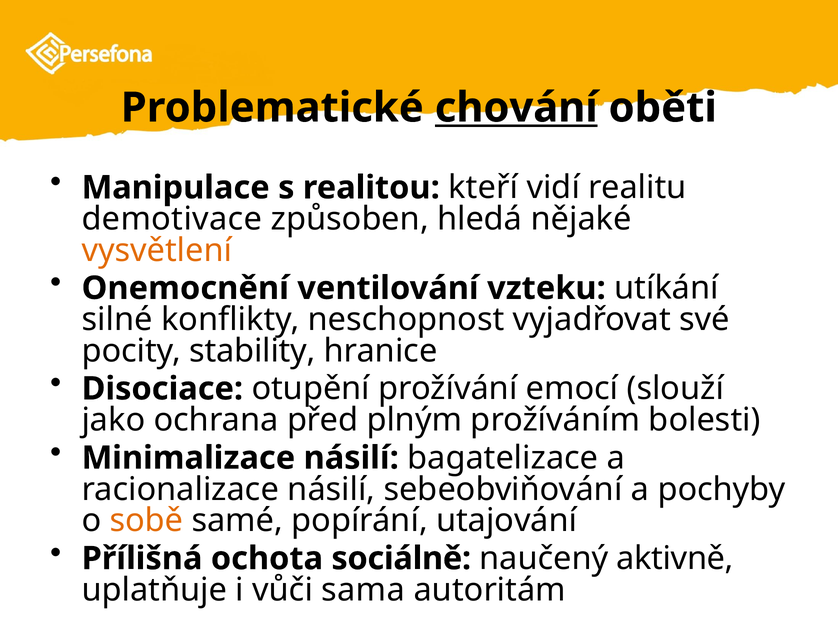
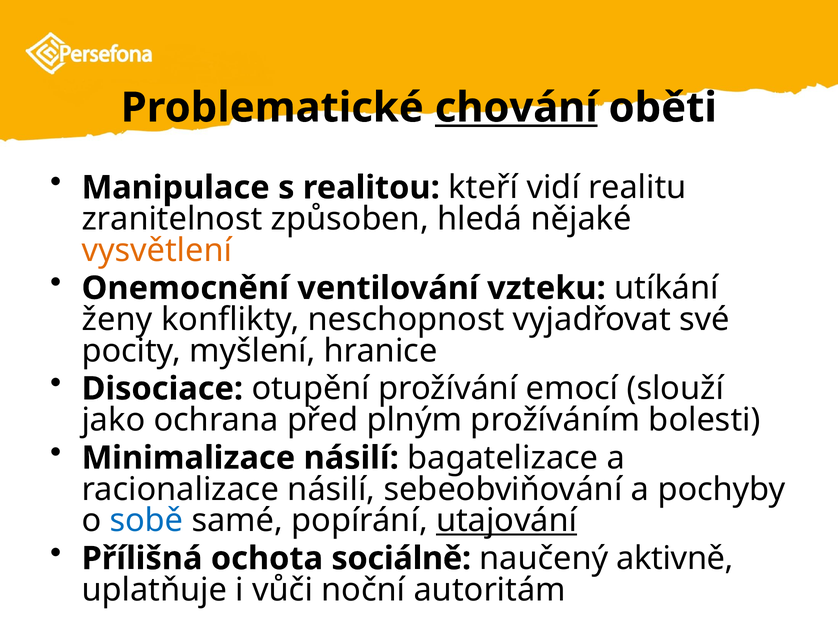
demotivace: demotivace -> zranitelnost (172, 219)
silné: silné -> ženy (117, 319)
stability: stability -> myšlení (252, 351)
sobě colour: orange -> blue (146, 520)
utajování underline: none -> present (507, 520)
sama: sama -> noční (363, 589)
